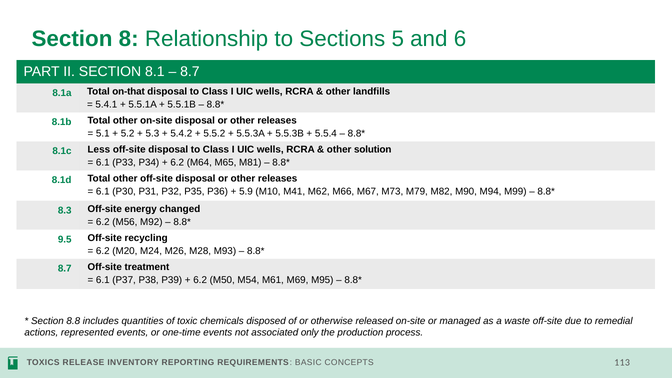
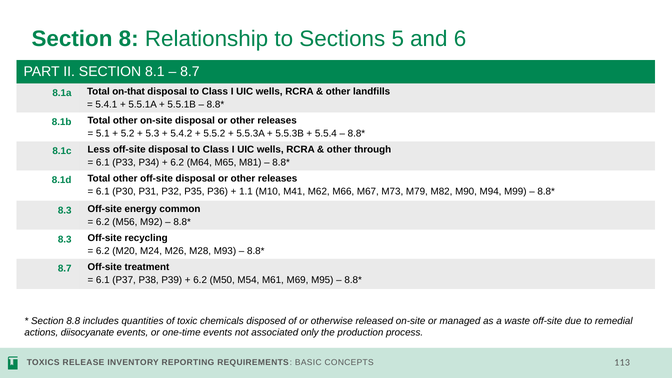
solution: solution -> through (373, 150)
5.9: 5.9 -> 1.1 (246, 192)
changed: changed -> common (180, 209)
9.5: 9.5 -> 8.3 (65, 239)
represented: represented -> diisocyanate (87, 333)
